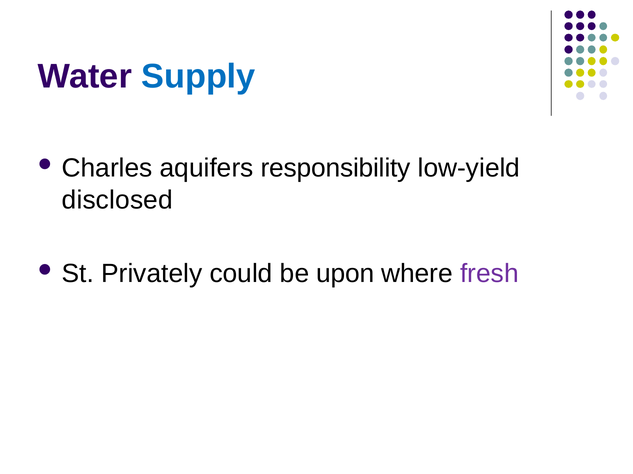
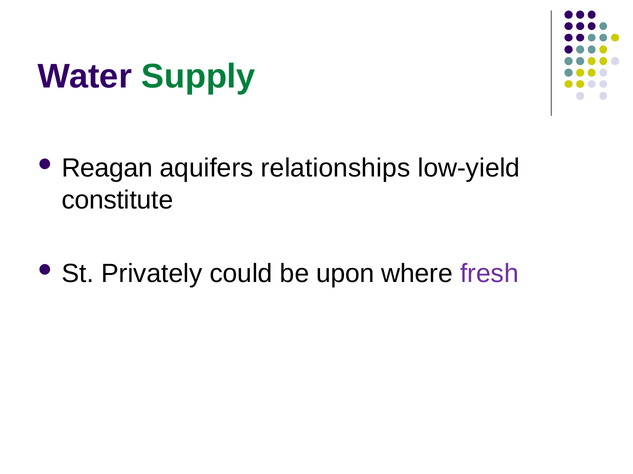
Supply colour: blue -> green (198, 77)
Charles: Charles -> Reagan (107, 169)
responsibility: responsibility -> relationships (336, 169)
disclosed: disclosed -> constitute (117, 200)
